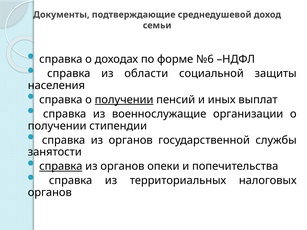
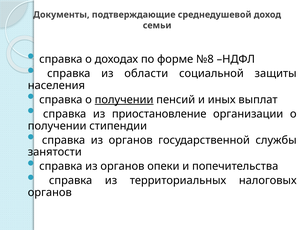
№6: №6 -> №8 (205, 59)
военнослужащие: военнослужащие -> приостановление (159, 114)
справка underline: present -> none (61, 167)
